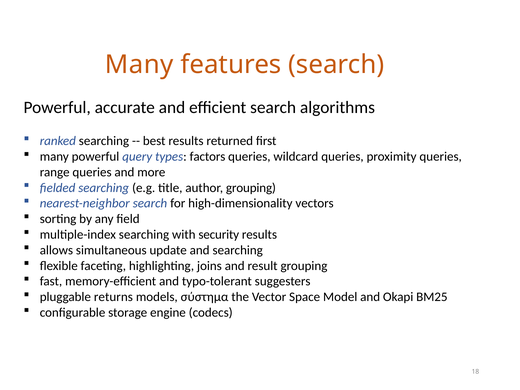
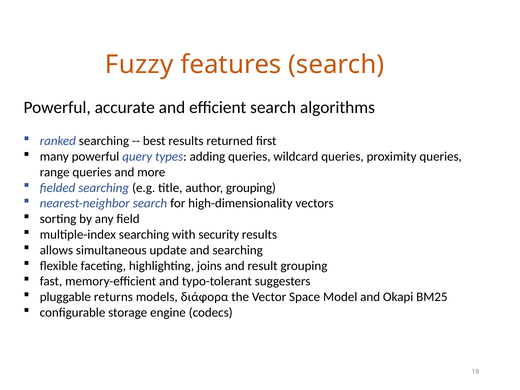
Many: Many -> Fuzzy (139, 65)
factors: factors -> adding (207, 157)
σύστημα: σύστημα -> διάφορα (205, 297)
